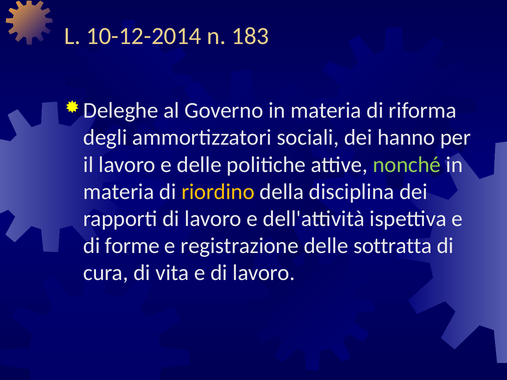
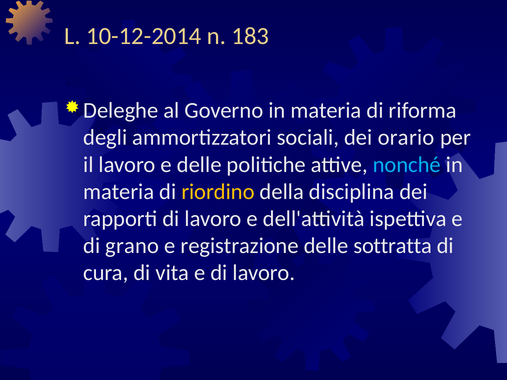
hanno: hanno -> orario (406, 138)
nonché colour: light green -> light blue (407, 165)
forme: forme -> grano (132, 246)
